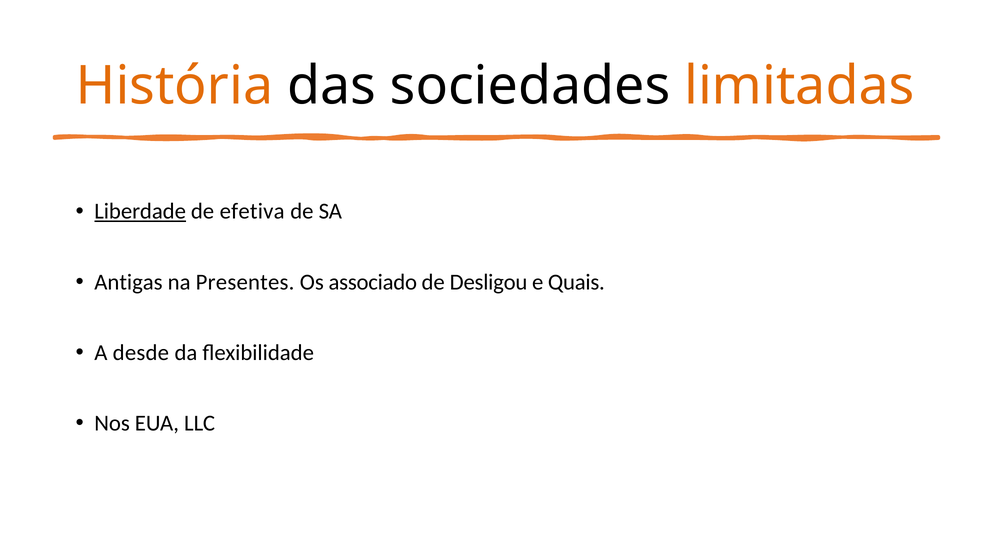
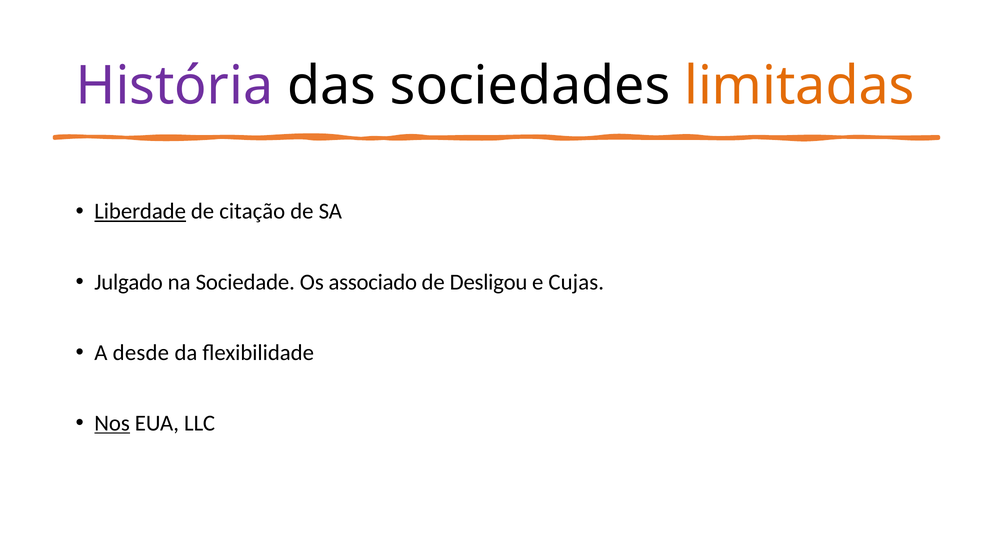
História colour: orange -> purple (174, 86)
efetiva: efetiva -> citação (252, 211)
Antigas: Antigas -> Julgado (129, 282)
Presentes: Presentes -> Sociedade (245, 282)
Quais: Quais -> Cujas (576, 282)
Nos underline: none -> present (112, 423)
